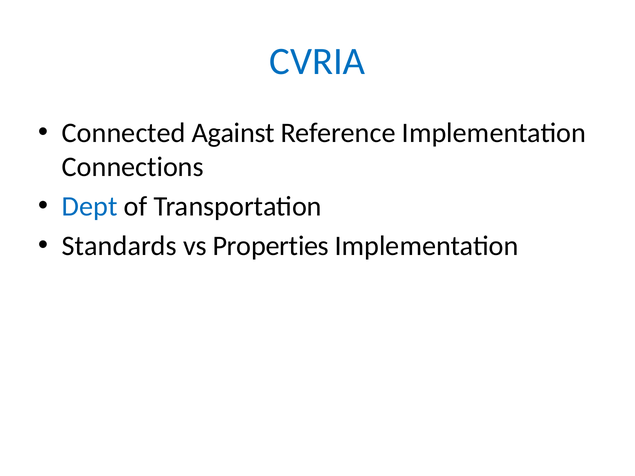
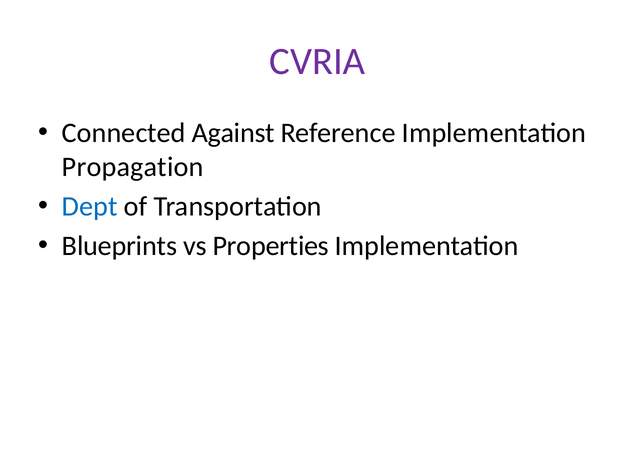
CVRIA colour: blue -> purple (317, 61)
Connections: Connections -> Propagation (133, 167)
Standards: Standards -> Blueprints (119, 246)
